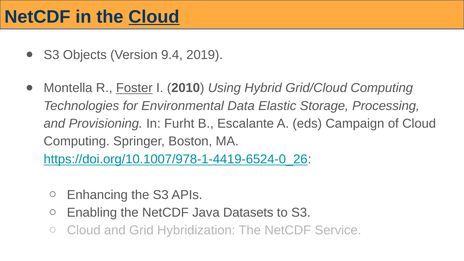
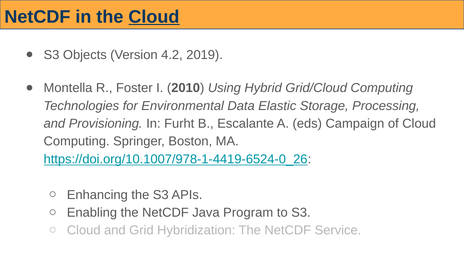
9.4: 9.4 -> 4.2 (172, 55)
Foster underline: present -> none (134, 88)
Datasets: Datasets -> Program (248, 213)
